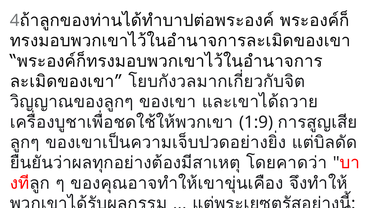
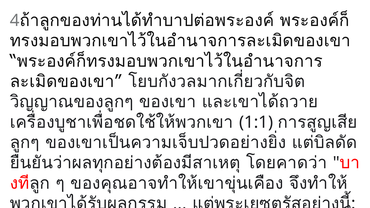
1:9: 1:9 -> 1:1 (256, 122)
